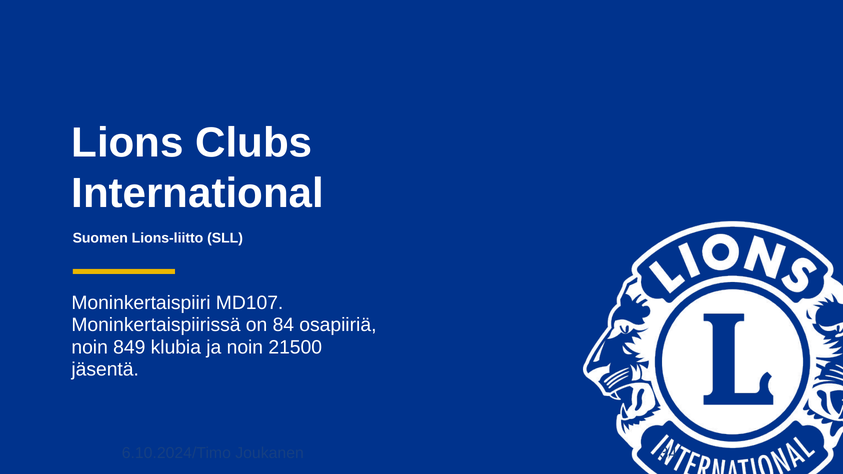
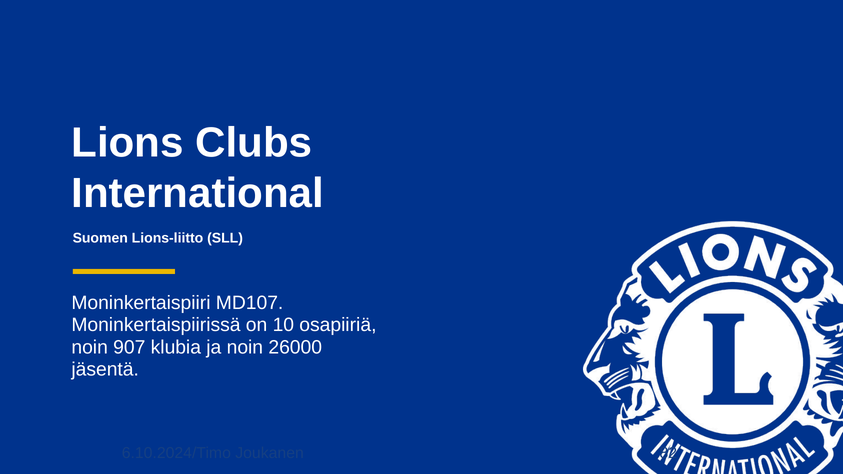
84: 84 -> 10 (283, 325)
849: 849 -> 907 (129, 347)
21500: 21500 -> 26000 (295, 347)
34: 34 -> 82 (668, 453)
